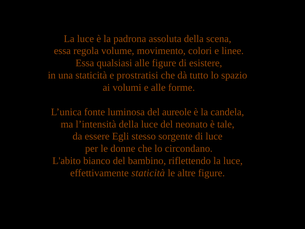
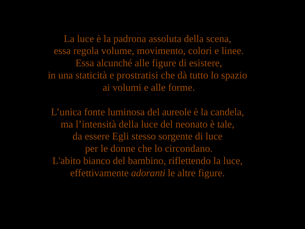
qualsiasi: qualsiasi -> alcunché (114, 63)
effettivamente staticità: staticità -> adoranti (148, 173)
